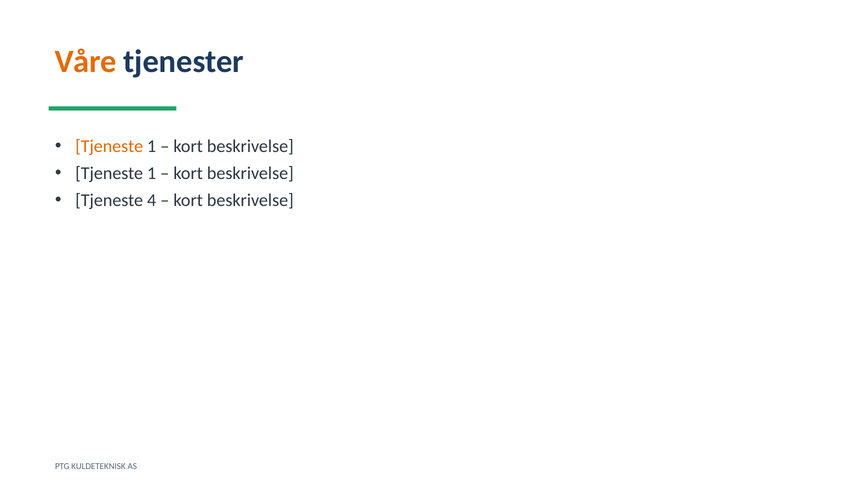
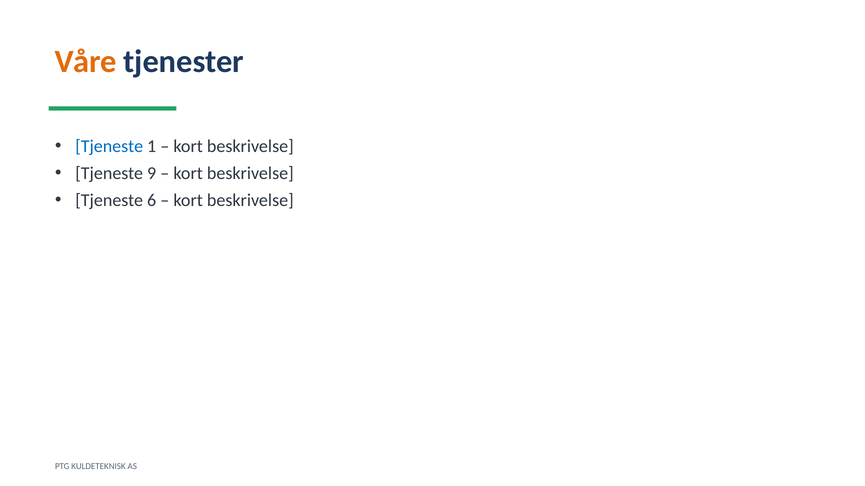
Tjeneste colour: orange -> blue (109, 147)
1: 1 -> 9 (152, 174)
4: 4 -> 6 (152, 201)
